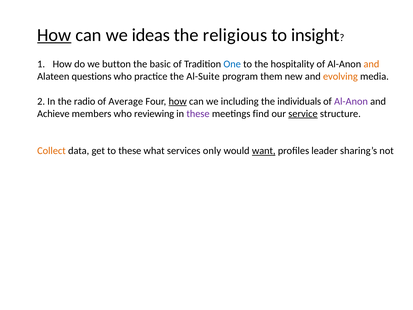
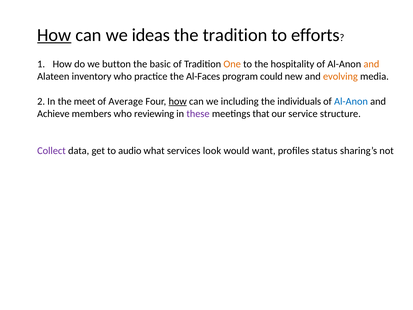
the religious: religious -> tradition (235, 35)
insight: insight -> efforts (315, 35)
One colour: blue -> orange (232, 64)
questions: questions -> inventory (92, 76)
Al-Suite: Al-Suite -> Al-Faces (203, 76)
them: them -> could (271, 76)
radio: radio -> meet (85, 101)
Al-Anon colour: purple -> blue (351, 101)
find: find -> that (261, 114)
service underline: present -> none (303, 114)
Collect colour: orange -> purple (51, 151)
to these: these -> audio (130, 151)
only: only -> look (212, 151)
want underline: present -> none (264, 151)
leader: leader -> status (325, 151)
